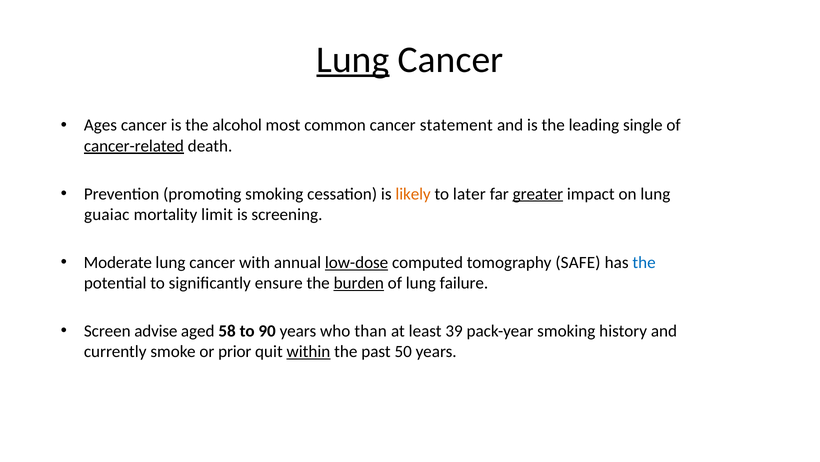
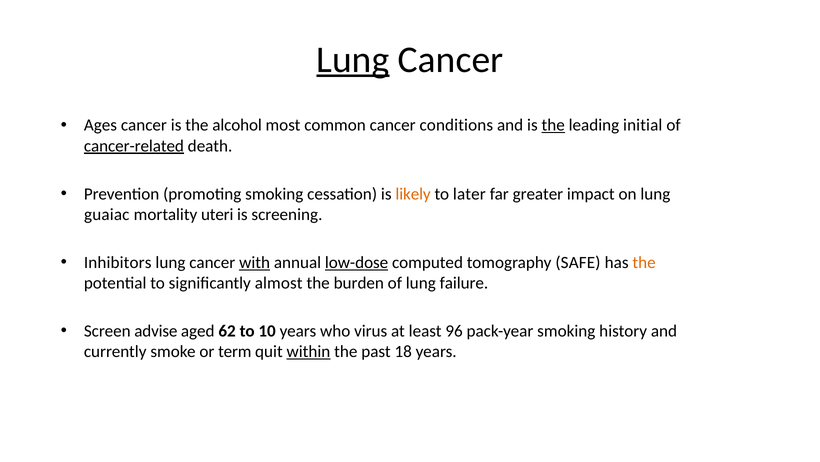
statement: statement -> conditions (456, 125)
the underline: none -> present (553, 125)
single: single -> initial (643, 125)
greater underline: present -> none (538, 194)
limit: limit -> uteri (217, 214)
Moderate: Moderate -> Inhibitors (118, 262)
with underline: none -> present (255, 262)
the colour: blue -> orange (644, 262)
ensure: ensure -> almost (279, 283)
burden underline: present -> none (359, 283)
58: 58 -> 62 (227, 330)
90: 90 -> 10 (267, 330)
than: than -> virus (371, 330)
39: 39 -> 96 (454, 330)
prior: prior -> term (235, 351)
50: 50 -> 18 (403, 351)
